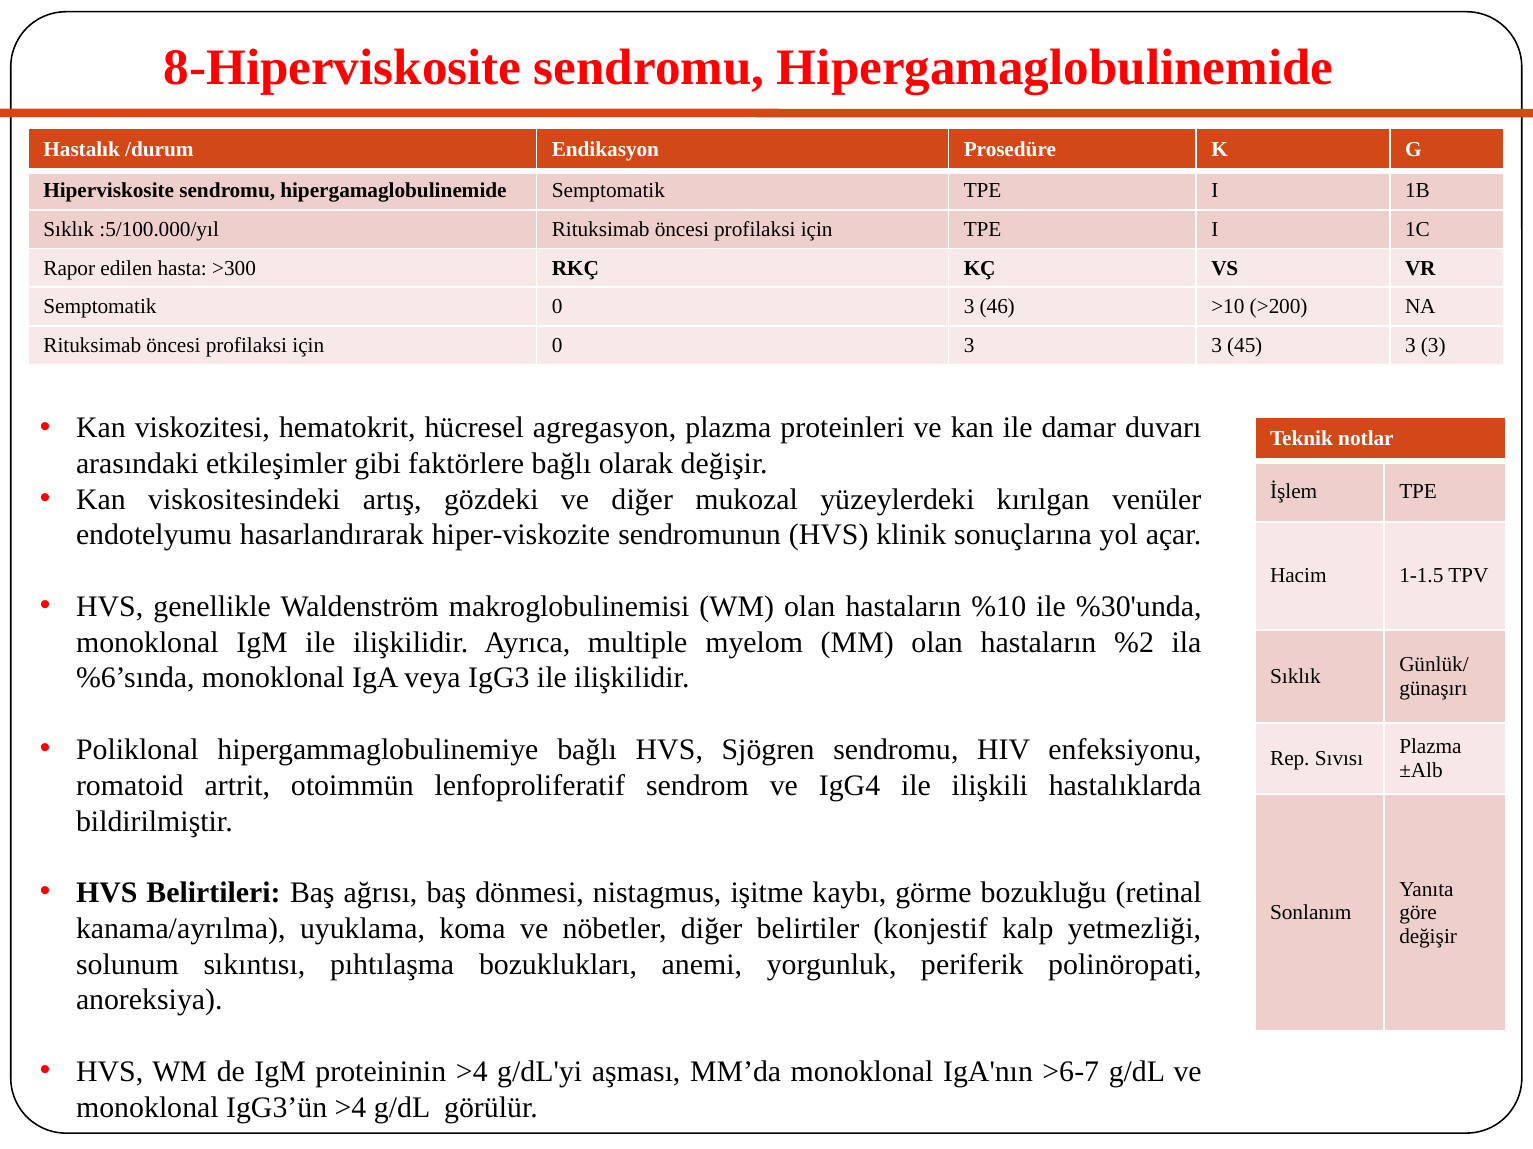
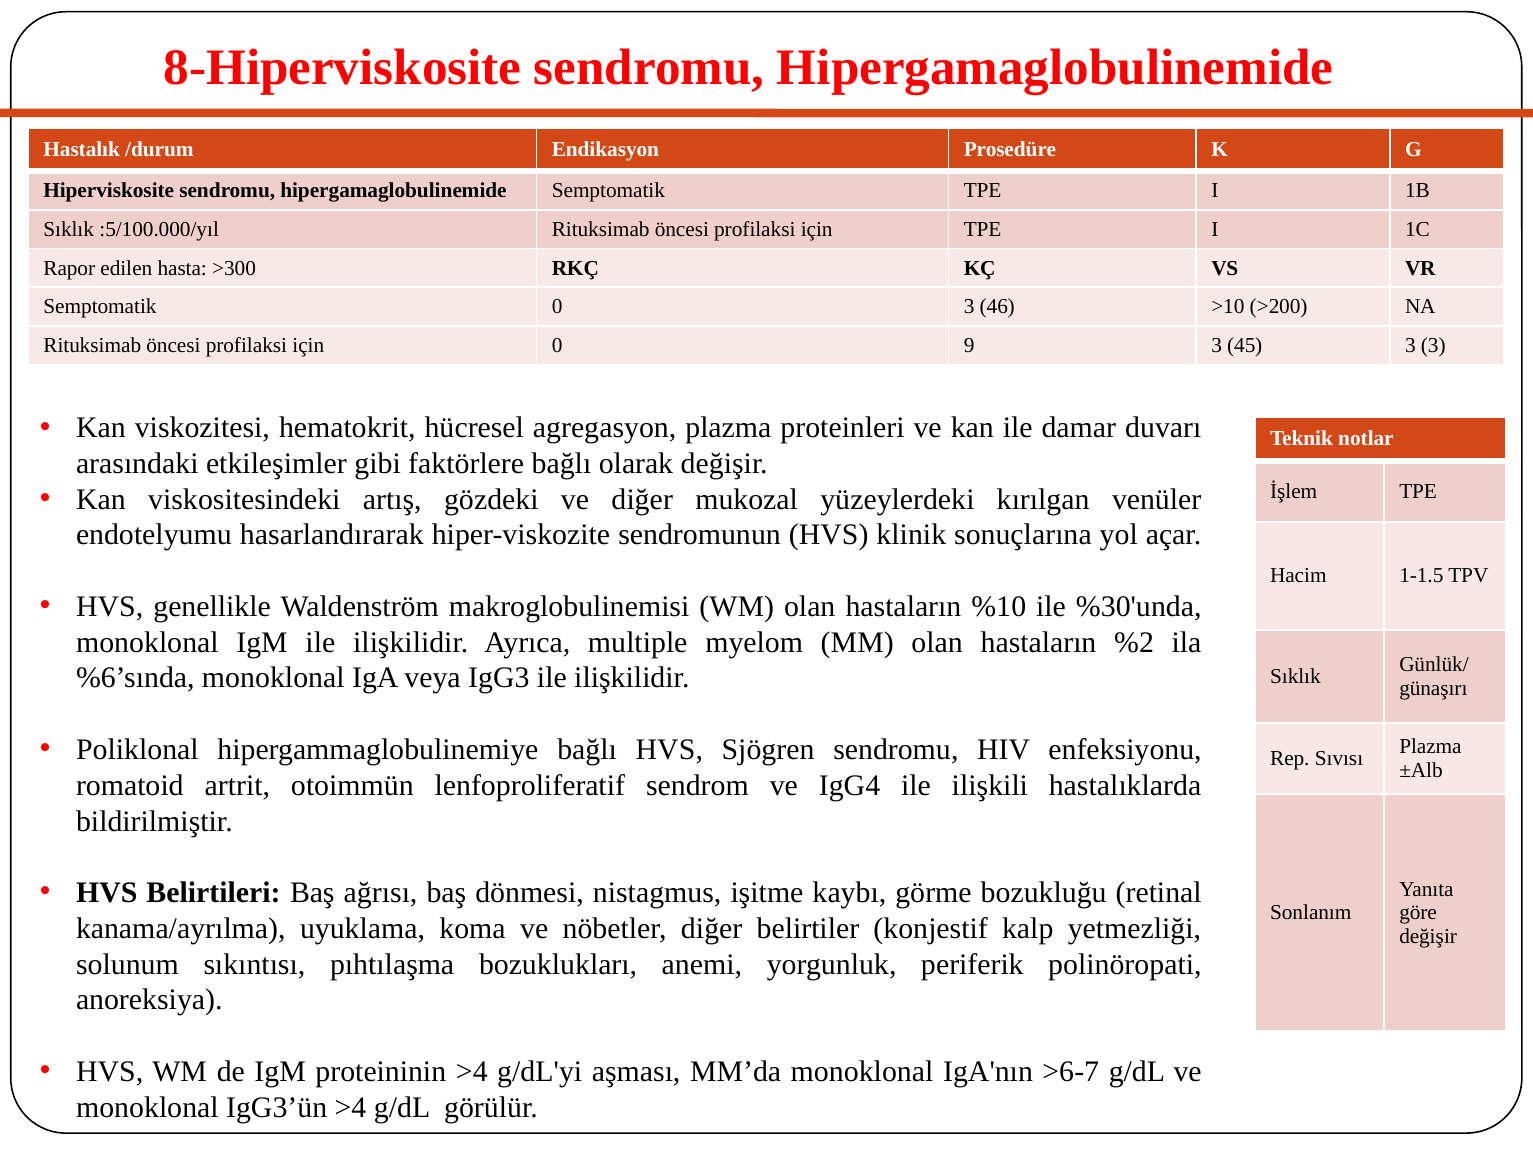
için 0 3: 3 -> 9 (969, 346)
